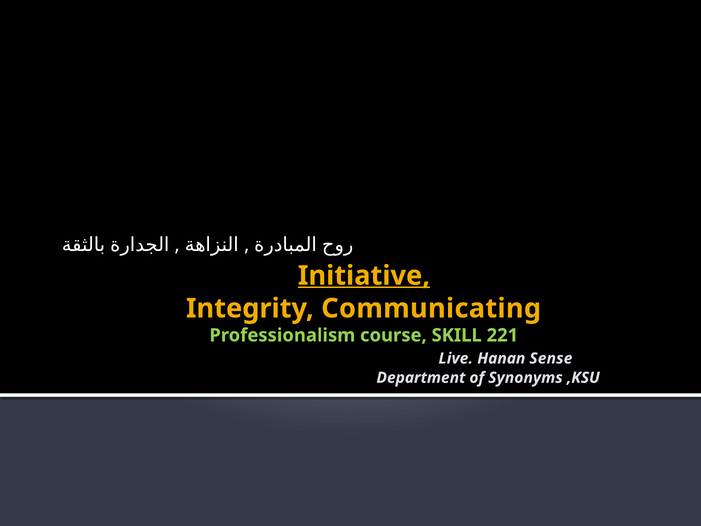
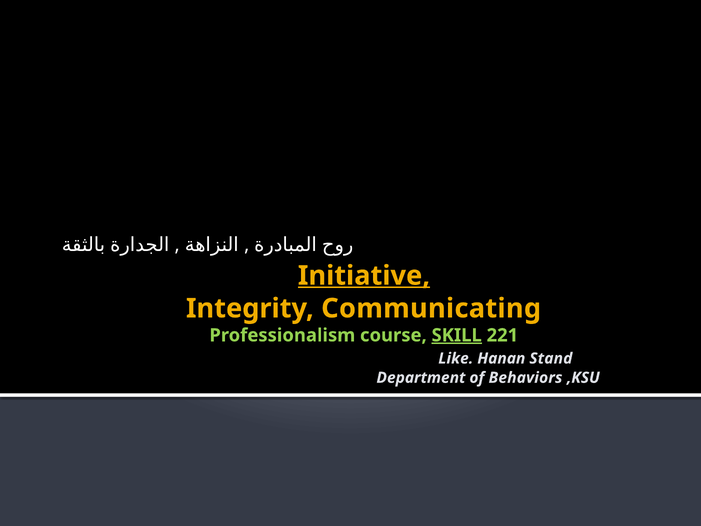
SKILL underline: none -> present (457, 335)
Live: Live -> Like (456, 358)
Sense: Sense -> Stand (551, 358)
Synonyms: Synonyms -> Behaviors (525, 378)
